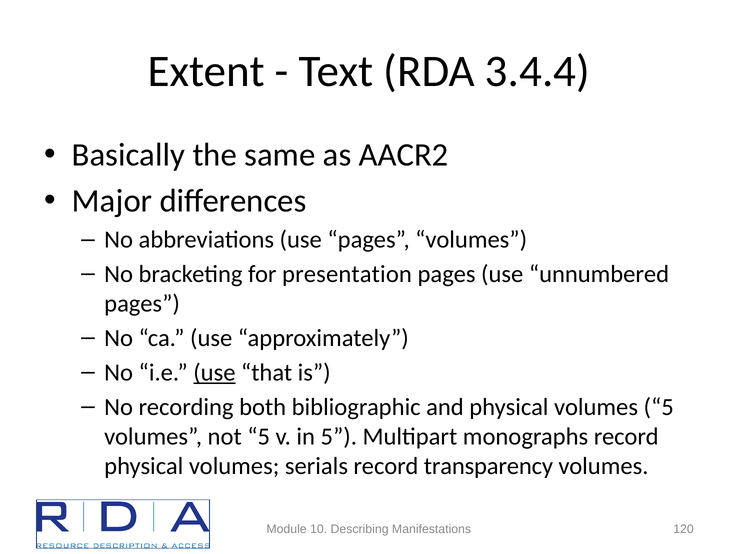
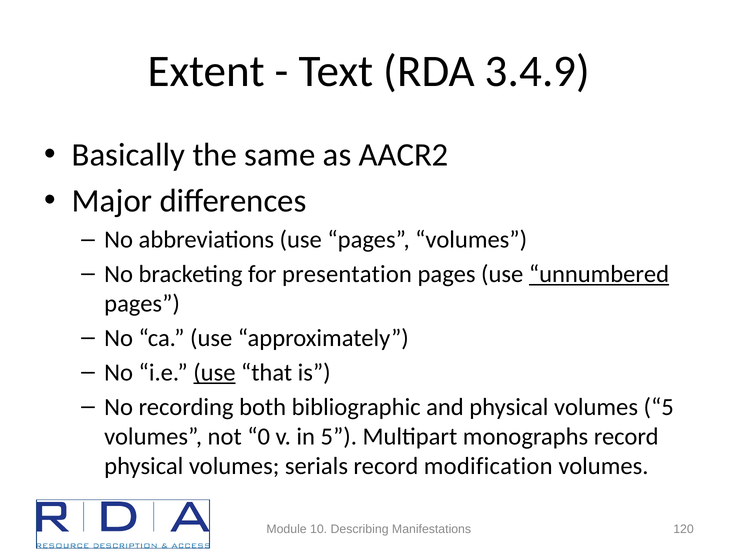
3.4.4: 3.4.4 -> 3.4.9 (537, 71)
unnumbered underline: none -> present (599, 274)
not 5: 5 -> 0 (259, 436)
transparency: transparency -> modification (488, 466)
